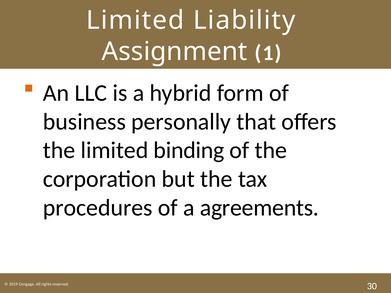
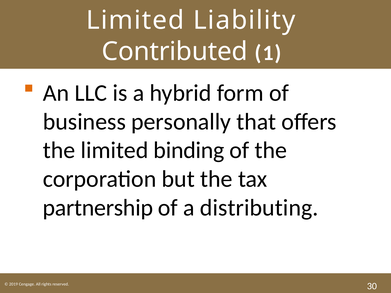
Assignment: Assignment -> Contributed (175, 52)
procedures: procedures -> partnership (98, 208)
agreements: agreements -> distributing (259, 208)
